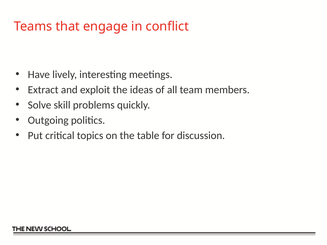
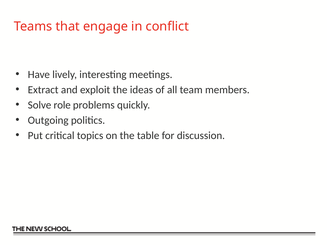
skill: skill -> role (62, 105)
